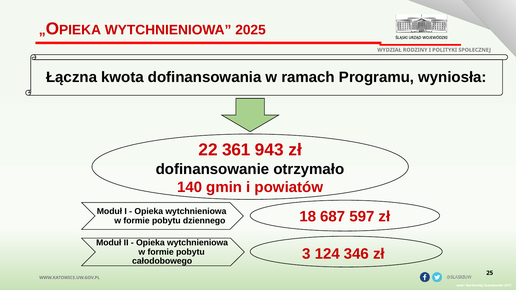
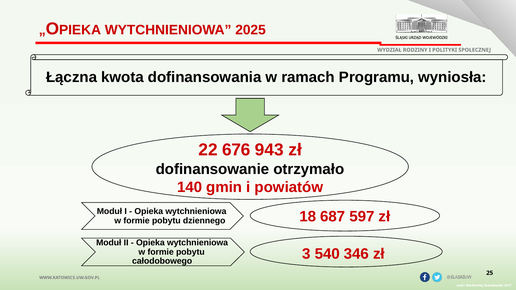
361: 361 -> 676 (236, 150)
124: 124 -> 540 (327, 254)
